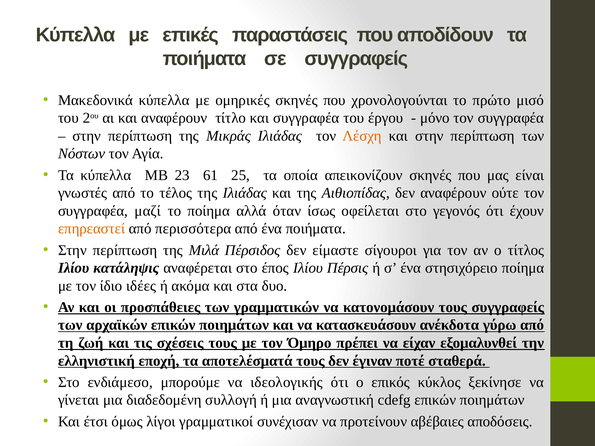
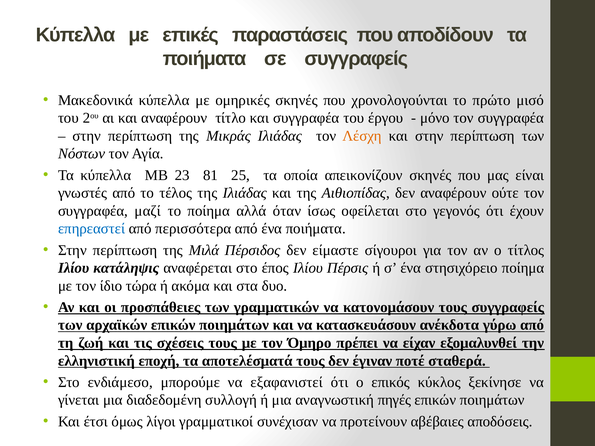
61: 61 -> 81 (210, 175)
επηρεαστεί colour: orange -> blue (92, 229)
ιδέες: ιδέες -> τώρα (141, 286)
ιδεολογικής: ιδεολογικής -> εξαφανιστεί (287, 382)
cdefg: cdefg -> πηγές (394, 400)
